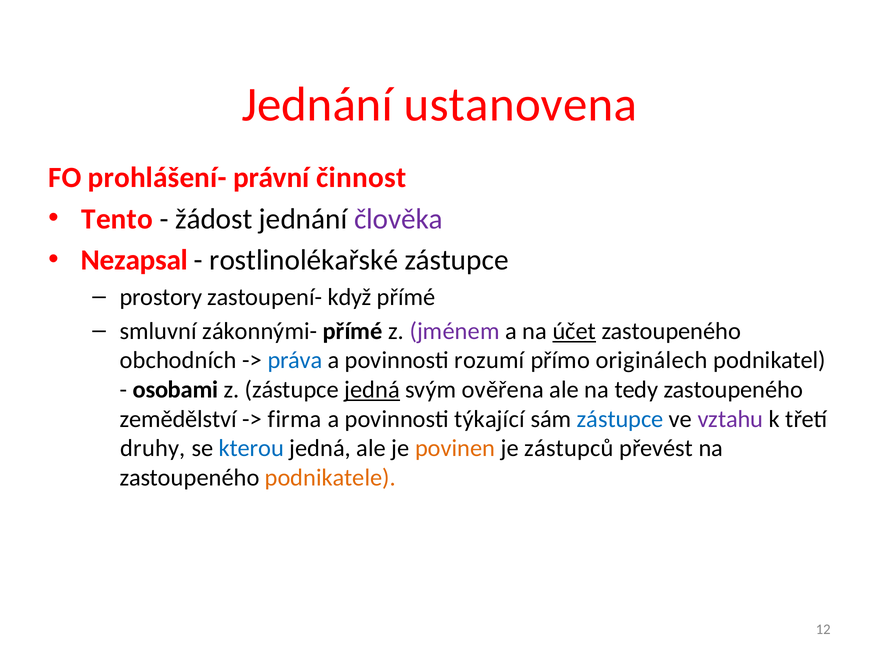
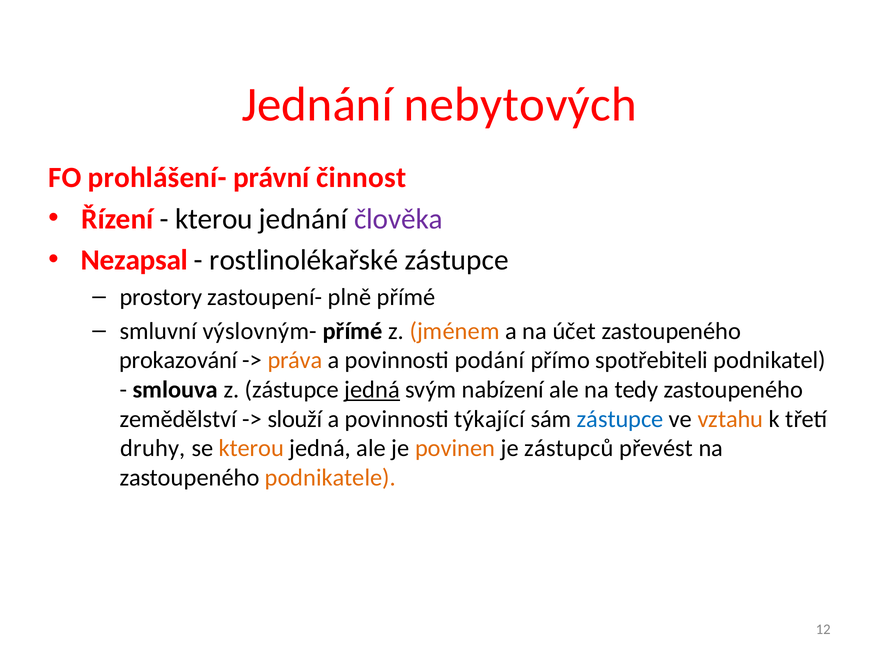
ustanovena: ustanovena -> nebytových (520, 105)
Tento: Tento -> Řízení (117, 219)
žádost: žádost -> kterou (214, 219)
když: když -> plně (349, 297)
zákonnými-: zákonnými- -> výslovným- (260, 331)
jménem colour: purple -> orange (455, 331)
účet underline: present -> none (574, 331)
obchodních: obchodních -> prokazování (178, 361)
práva colour: blue -> orange (295, 361)
rozumí: rozumí -> podání (489, 361)
originálech: originálech -> spotřebiteli (652, 361)
osobami: osobami -> smlouva (175, 390)
ověřena: ověřena -> nabízení (503, 390)
firma: firma -> slouží (295, 419)
vztahu colour: purple -> orange (730, 419)
kterou colour: blue -> orange (251, 448)
